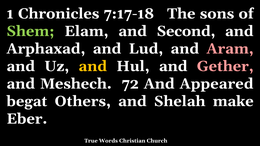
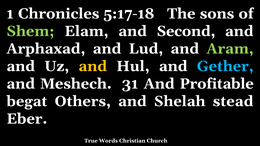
7:17-18: 7:17-18 -> 5:17-18 (129, 14)
Aram colour: pink -> light green (230, 49)
Gether colour: pink -> light blue (225, 66)
72: 72 -> 31 (130, 84)
Appeared: Appeared -> Profitable (217, 84)
make: make -> stead (233, 101)
